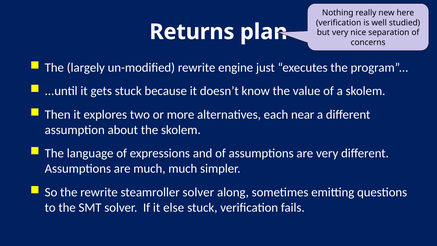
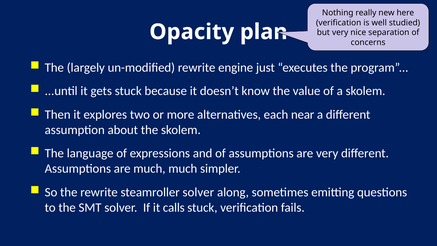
Returns: Returns -> Opacity (192, 32)
else: else -> calls (174, 207)
